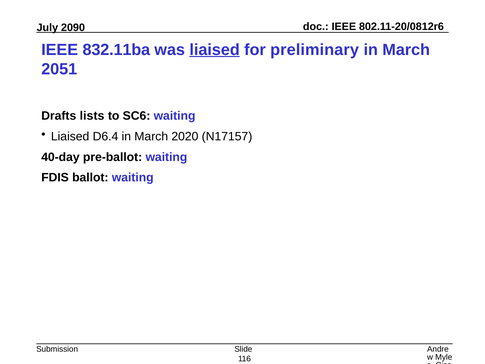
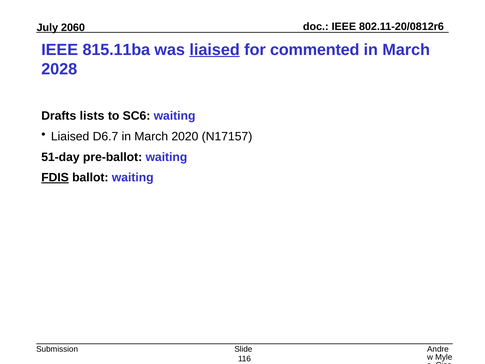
2090: 2090 -> 2060 (73, 28)
832.11ba: 832.11ba -> 815.11ba (116, 50)
preliminary: preliminary -> commented (315, 50)
2051: 2051 -> 2028 (59, 69)
D6.4: D6.4 -> D6.7 (105, 136)
40-day: 40-day -> 51-day (60, 157)
FDIS underline: none -> present (55, 178)
